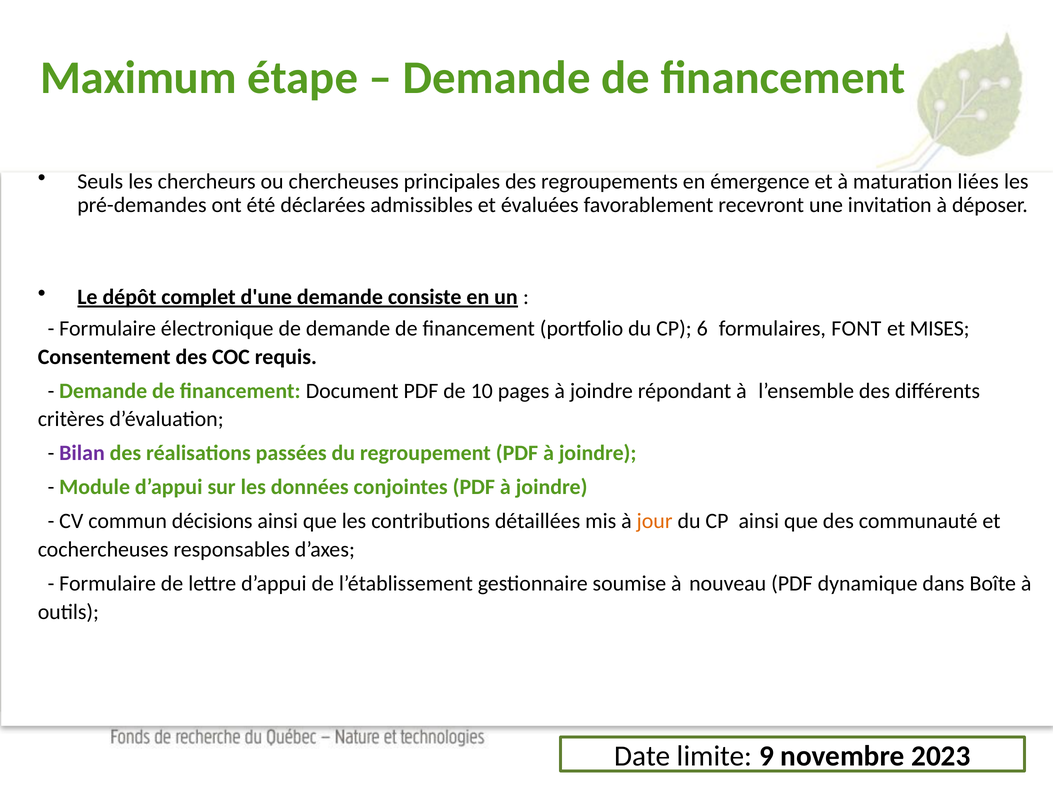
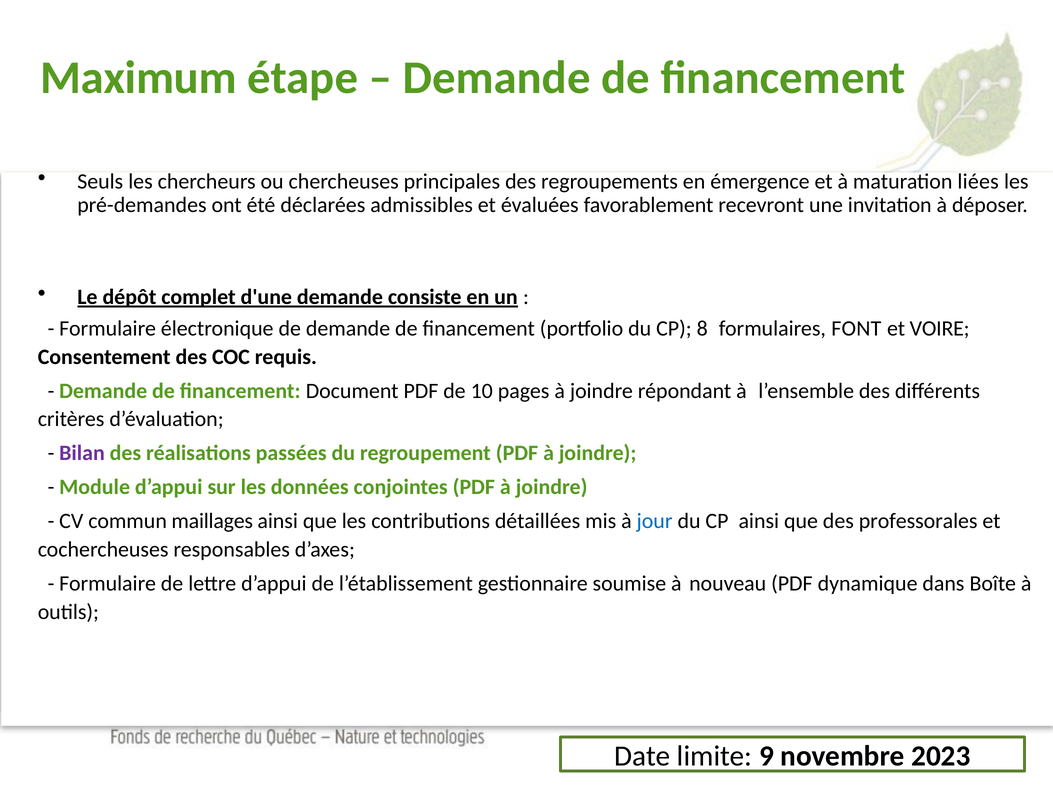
6: 6 -> 8 (702, 329)
MISES: MISES -> VOIRE (940, 329)
décisions: décisions -> maillages (212, 522)
jour colour: orange -> blue (655, 522)
communauté: communauté -> professorales (918, 522)
